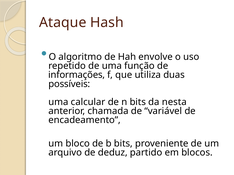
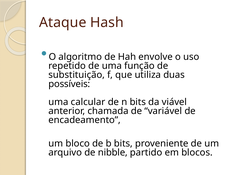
informações: informações -> substituição (77, 75)
nesta: nesta -> viável (174, 102)
deduz: deduz -> nibble (113, 153)
